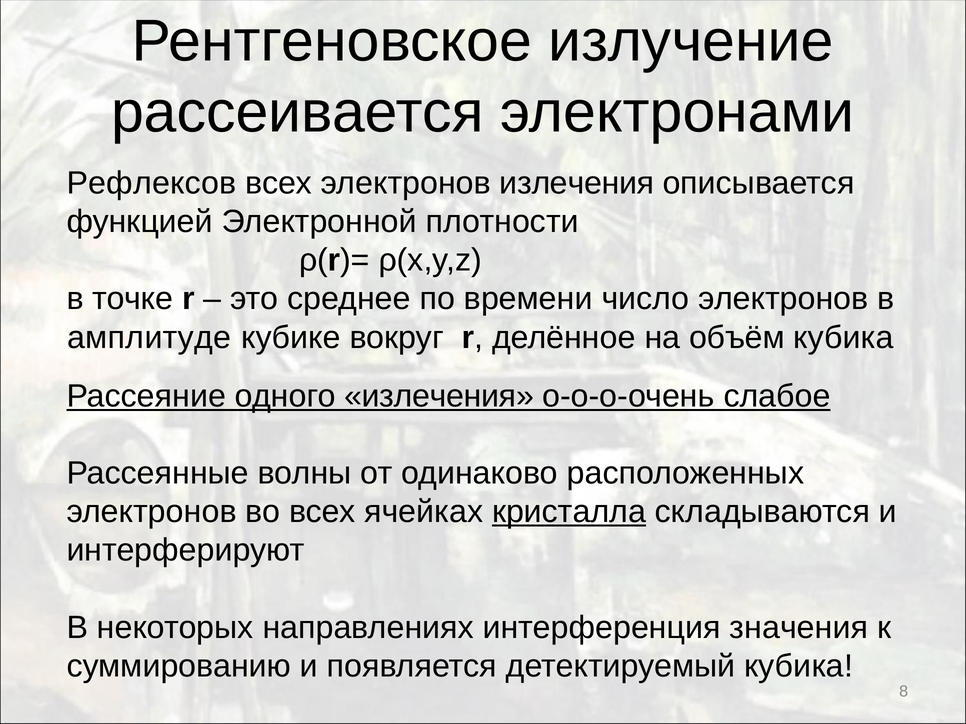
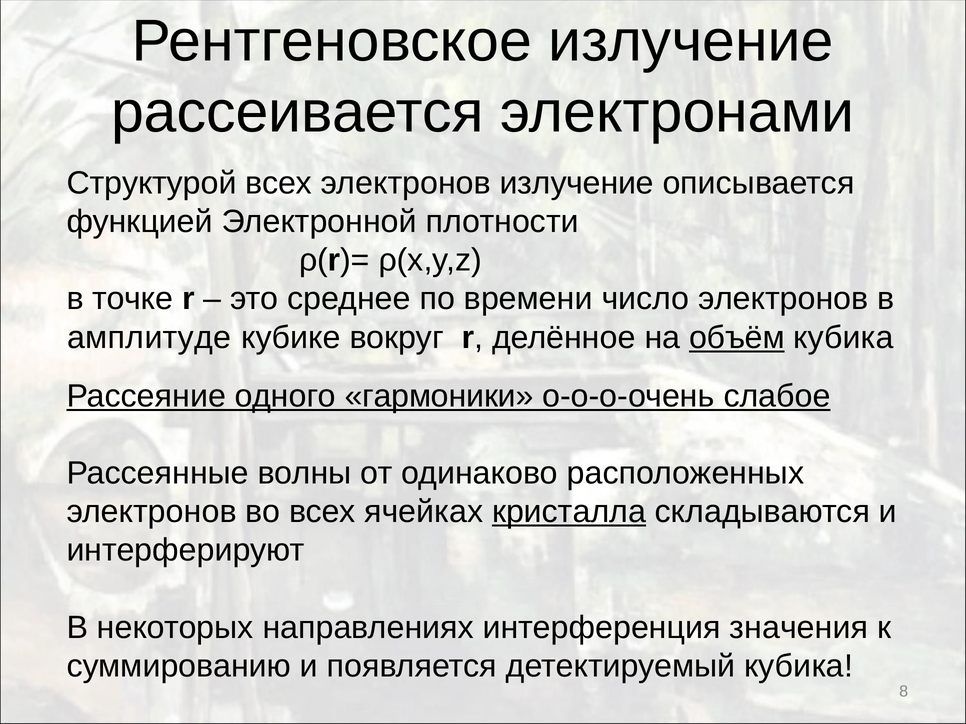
Рефлексов: Рефлексов -> Структурой (152, 183)
электронов излечения: излечения -> излучение (577, 183)
объём underline: none -> present (737, 338)
одного излечения: излечения -> гармоники (439, 396)
